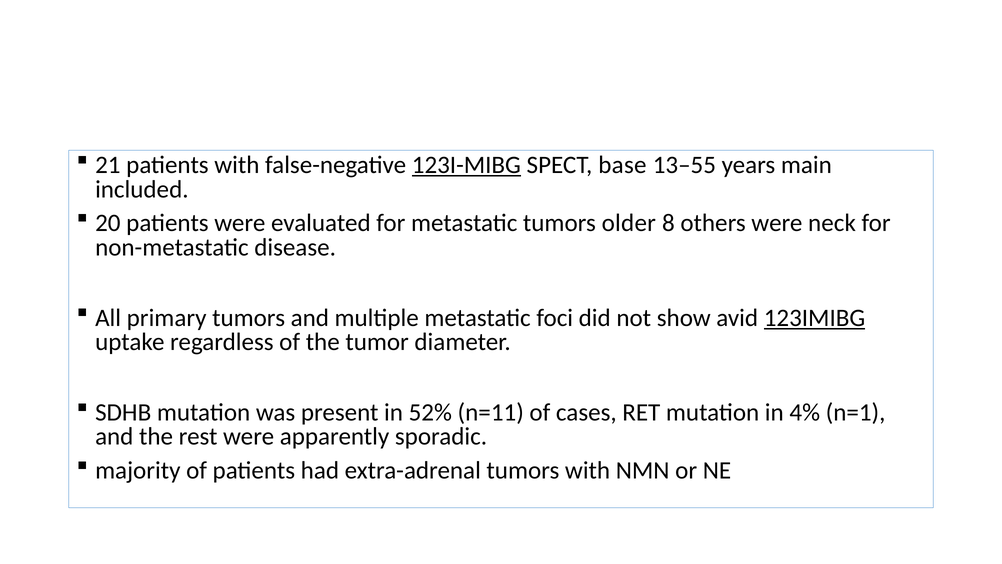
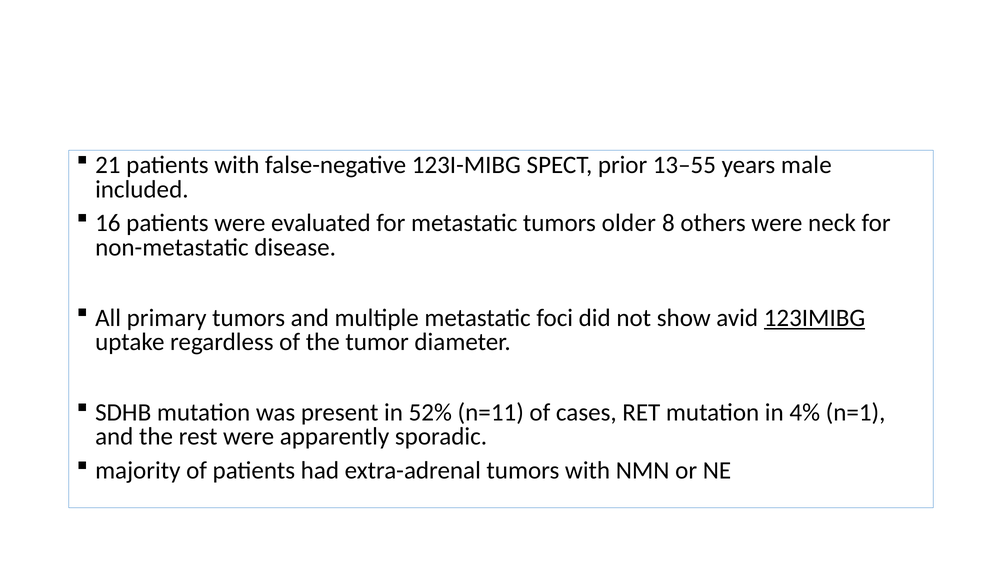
123I-MIBG underline: present -> none (466, 165)
base: base -> prior (623, 165)
main: main -> male (806, 165)
20: 20 -> 16 (108, 223)
